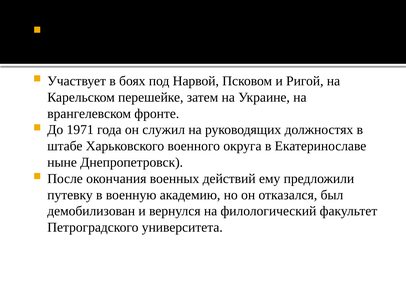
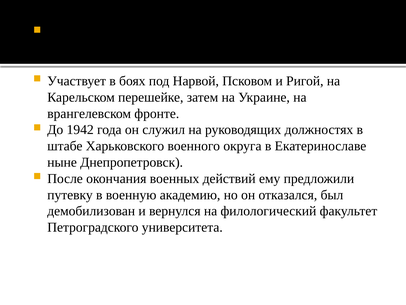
1971: 1971 -> 1942 (80, 130)
